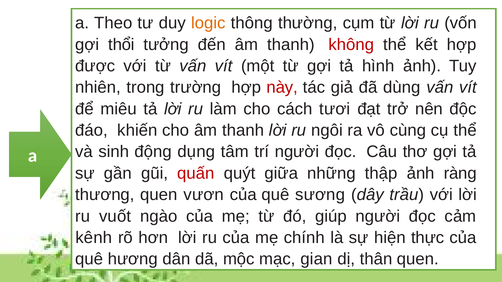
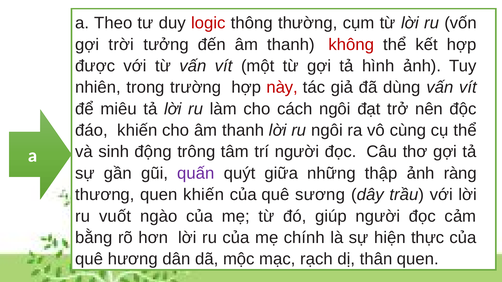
logic colour: orange -> red (208, 23)
thổi: thổi -> trời (121, 45)
cách tươi: tươi -> ngôi (335, 109)
dụng: dụng -> trông (196, 152)
quấn colour: red -> purple (196, 173)
quen vươn: vươn -> khiến (204, 195)
kênh: kênh -> bằng (94, 238)
gian: gian -> rạch (317, 259)
